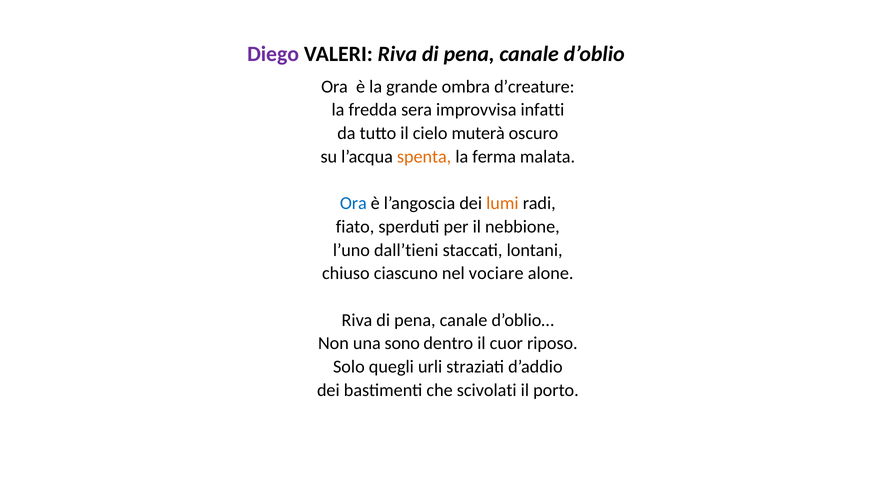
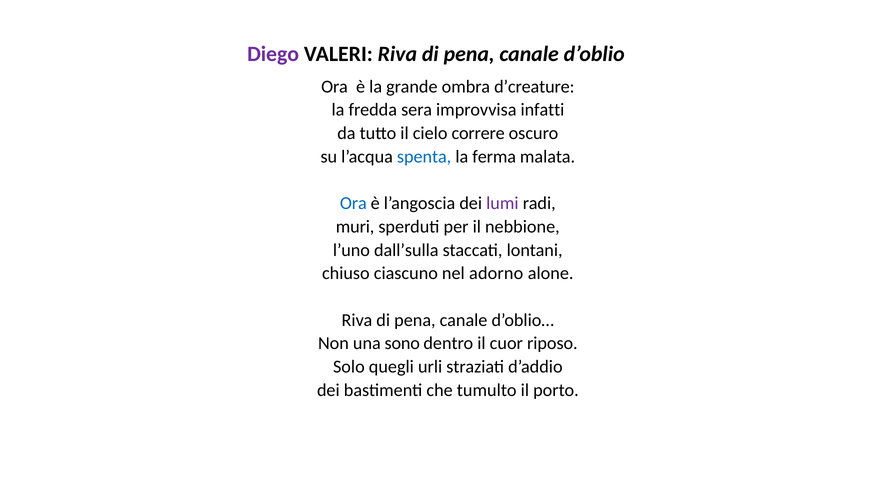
muterà: muterà -> correre (478, 133)
spenta colour: orange -> blue (424, 156)
lumi colour: orange -> purple (502, 203)
fiato: fiato -> muri (355, 226)
dall’tieni: dall’tieni -> dall’sulla (406, 250)
vociare: vociare -> adorno (496, 273)
scivolati: scivolati -> tumulto (487, 390)
